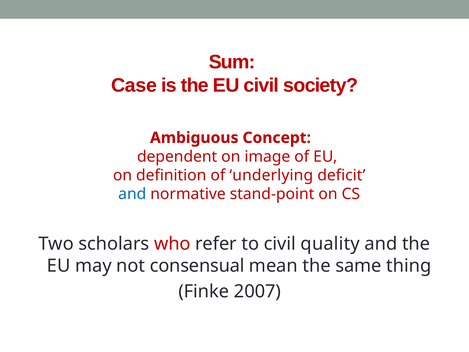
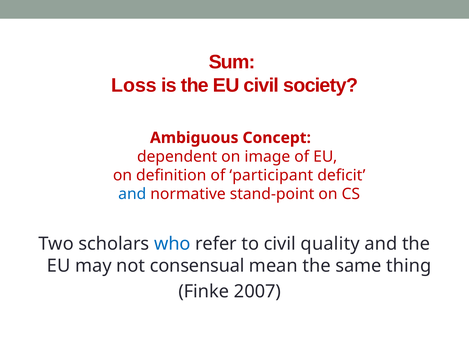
Case: Case -> Loss (134, 85)
underlying: underlying -> participant (271, 175)
who colour: red -> blue (172, 244)
